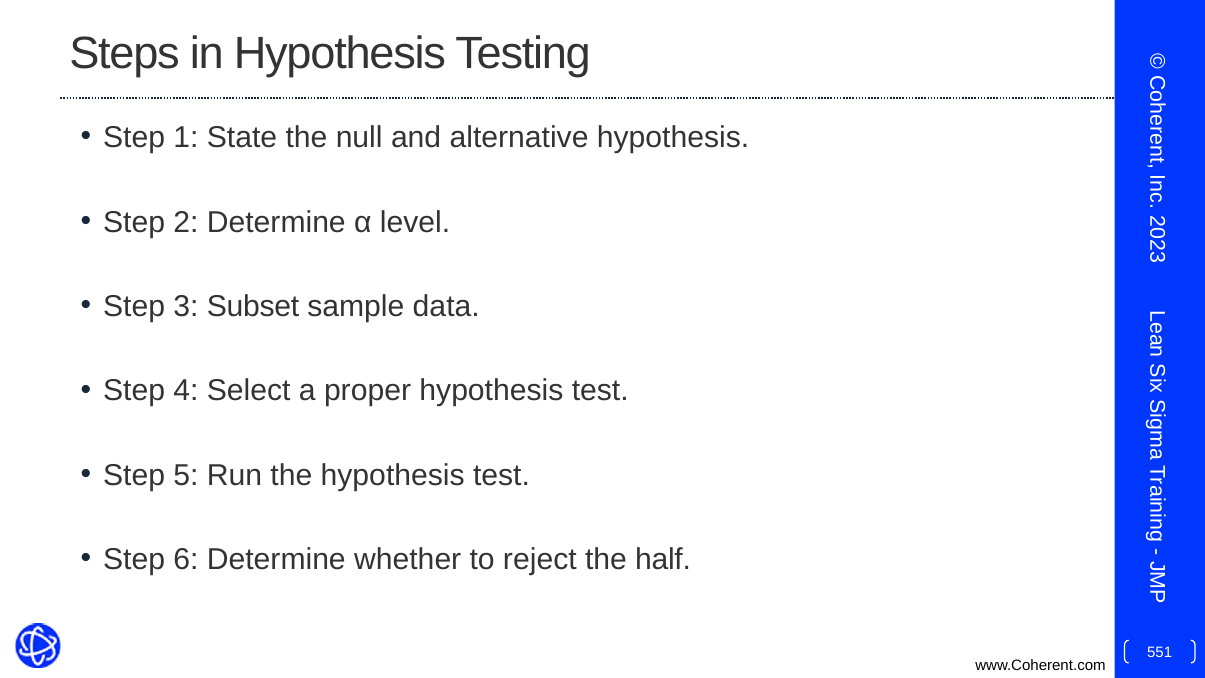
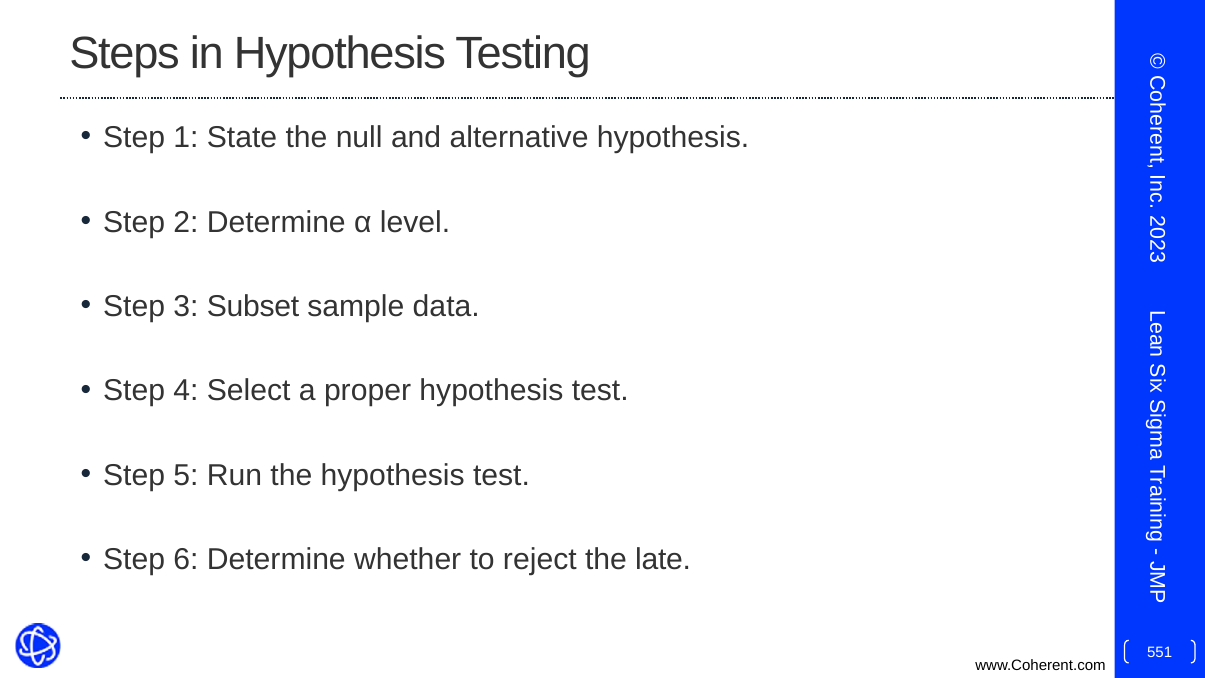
half: half -> late (663, 559)
